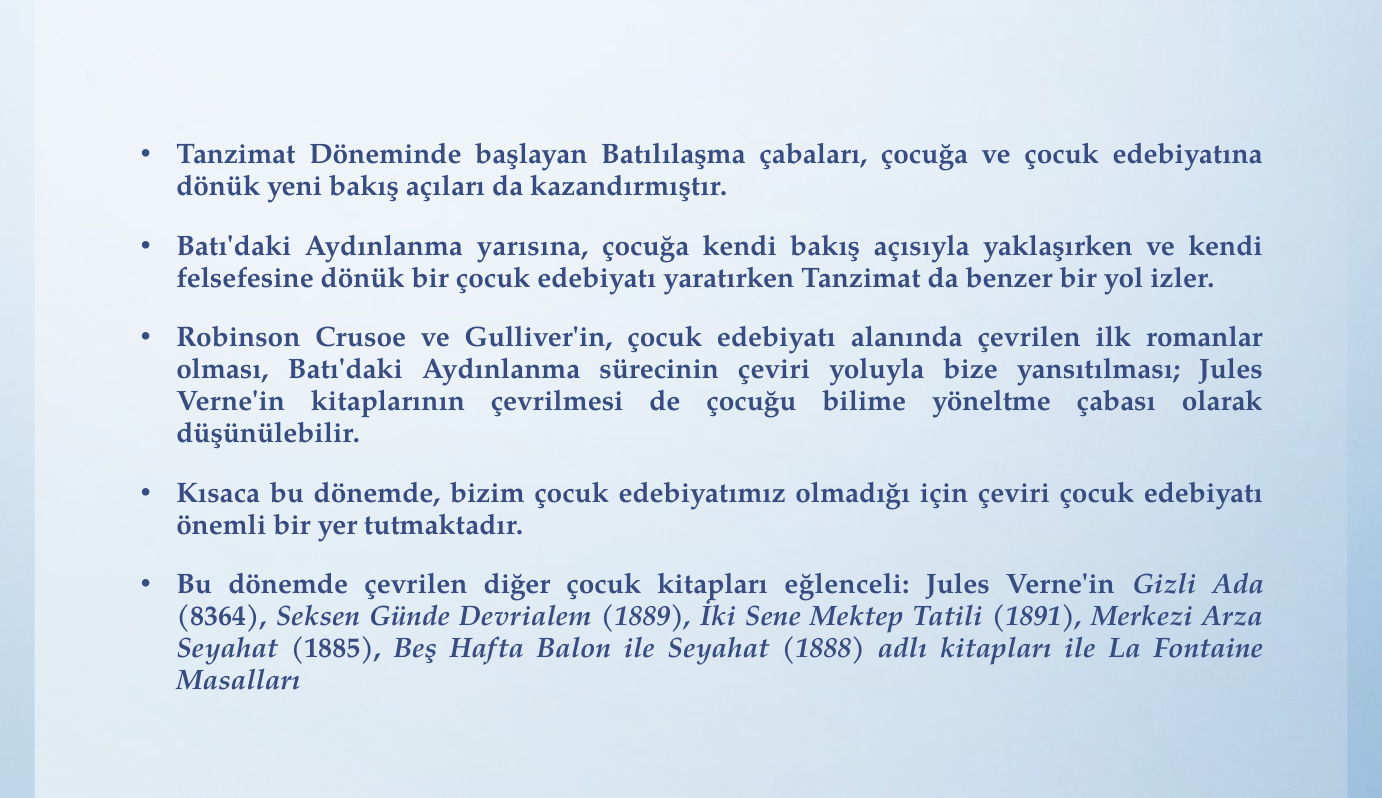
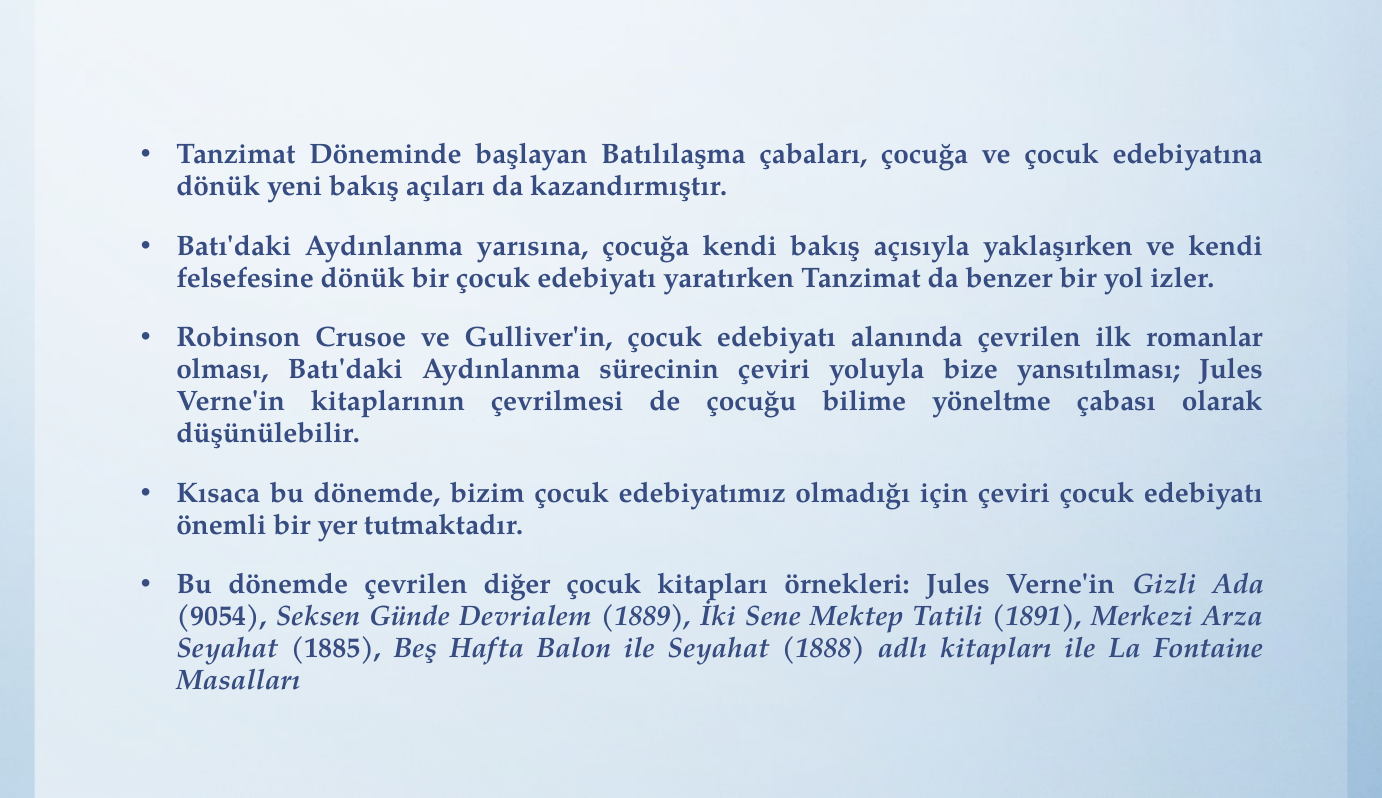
eğlenceli: eğlenceli -> örnekleri (847, 584)
8364: 8364 -> 9054 (222, 616)
